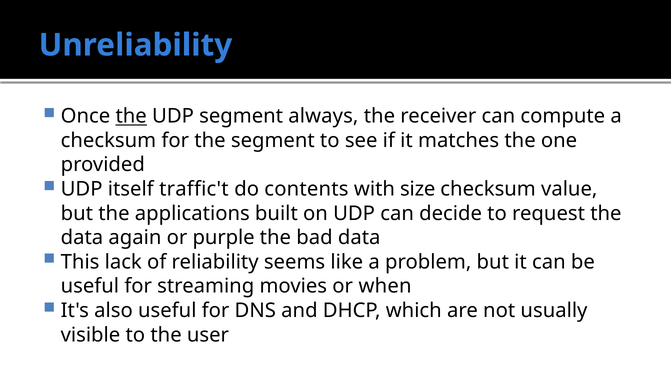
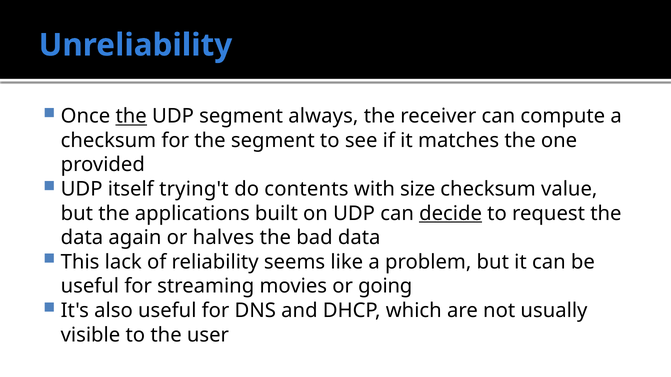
traffic't: traffic't -> trying't (194, 189)
decide underline: none -> present (451, 214)
purple: purple -> halves (223, 238)
when: when -> going (385, 287)
